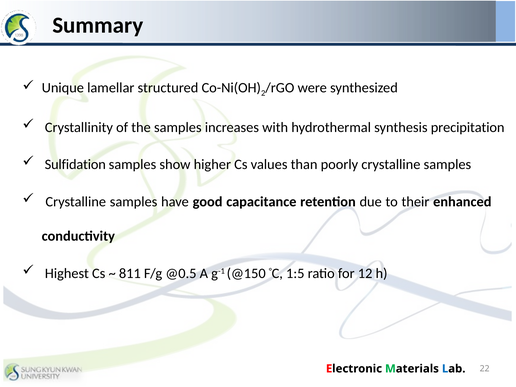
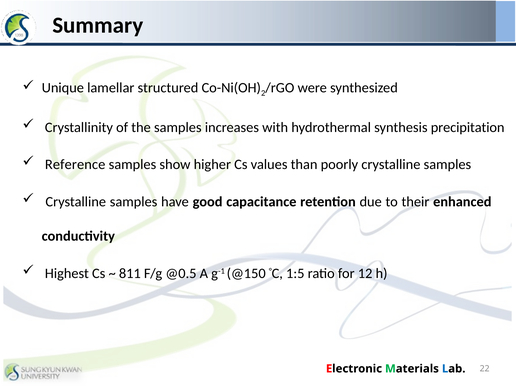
Sulfidation: Sulfidation -> Reference (75, 165)
